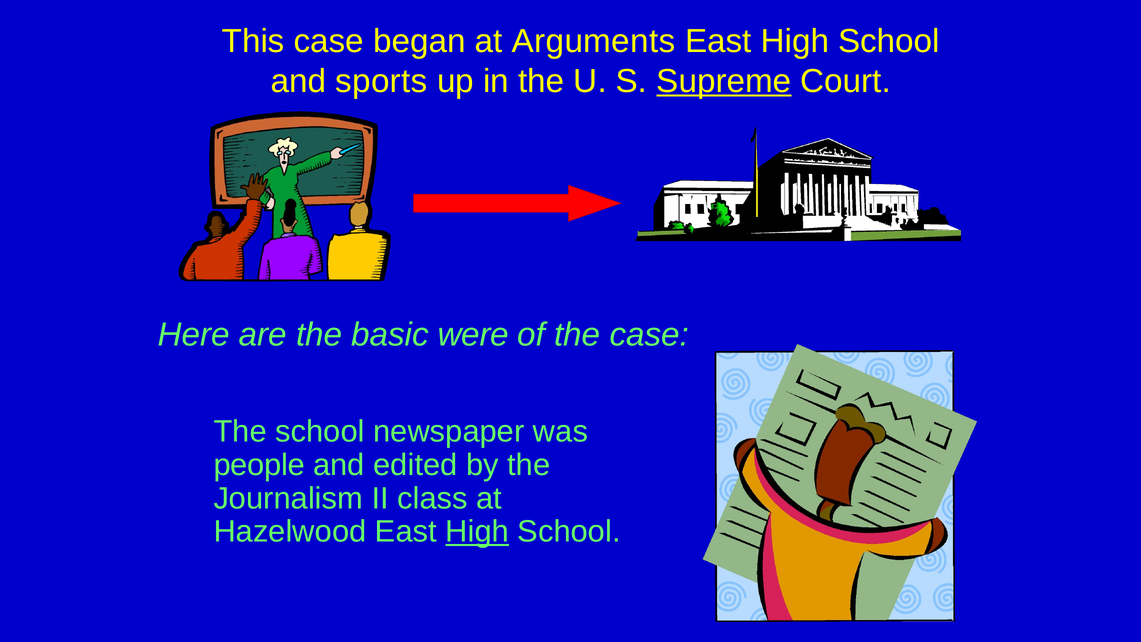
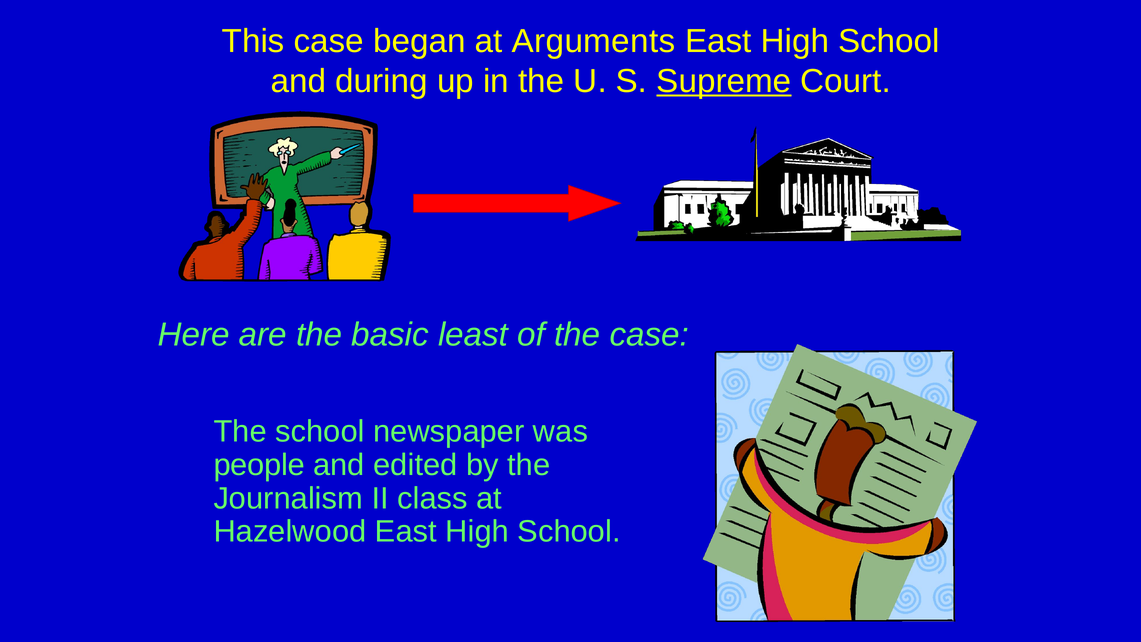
sports: sports -> during (382, 81)
were: were -> least (473, 335)
High underline: present -> none (477, 532)
